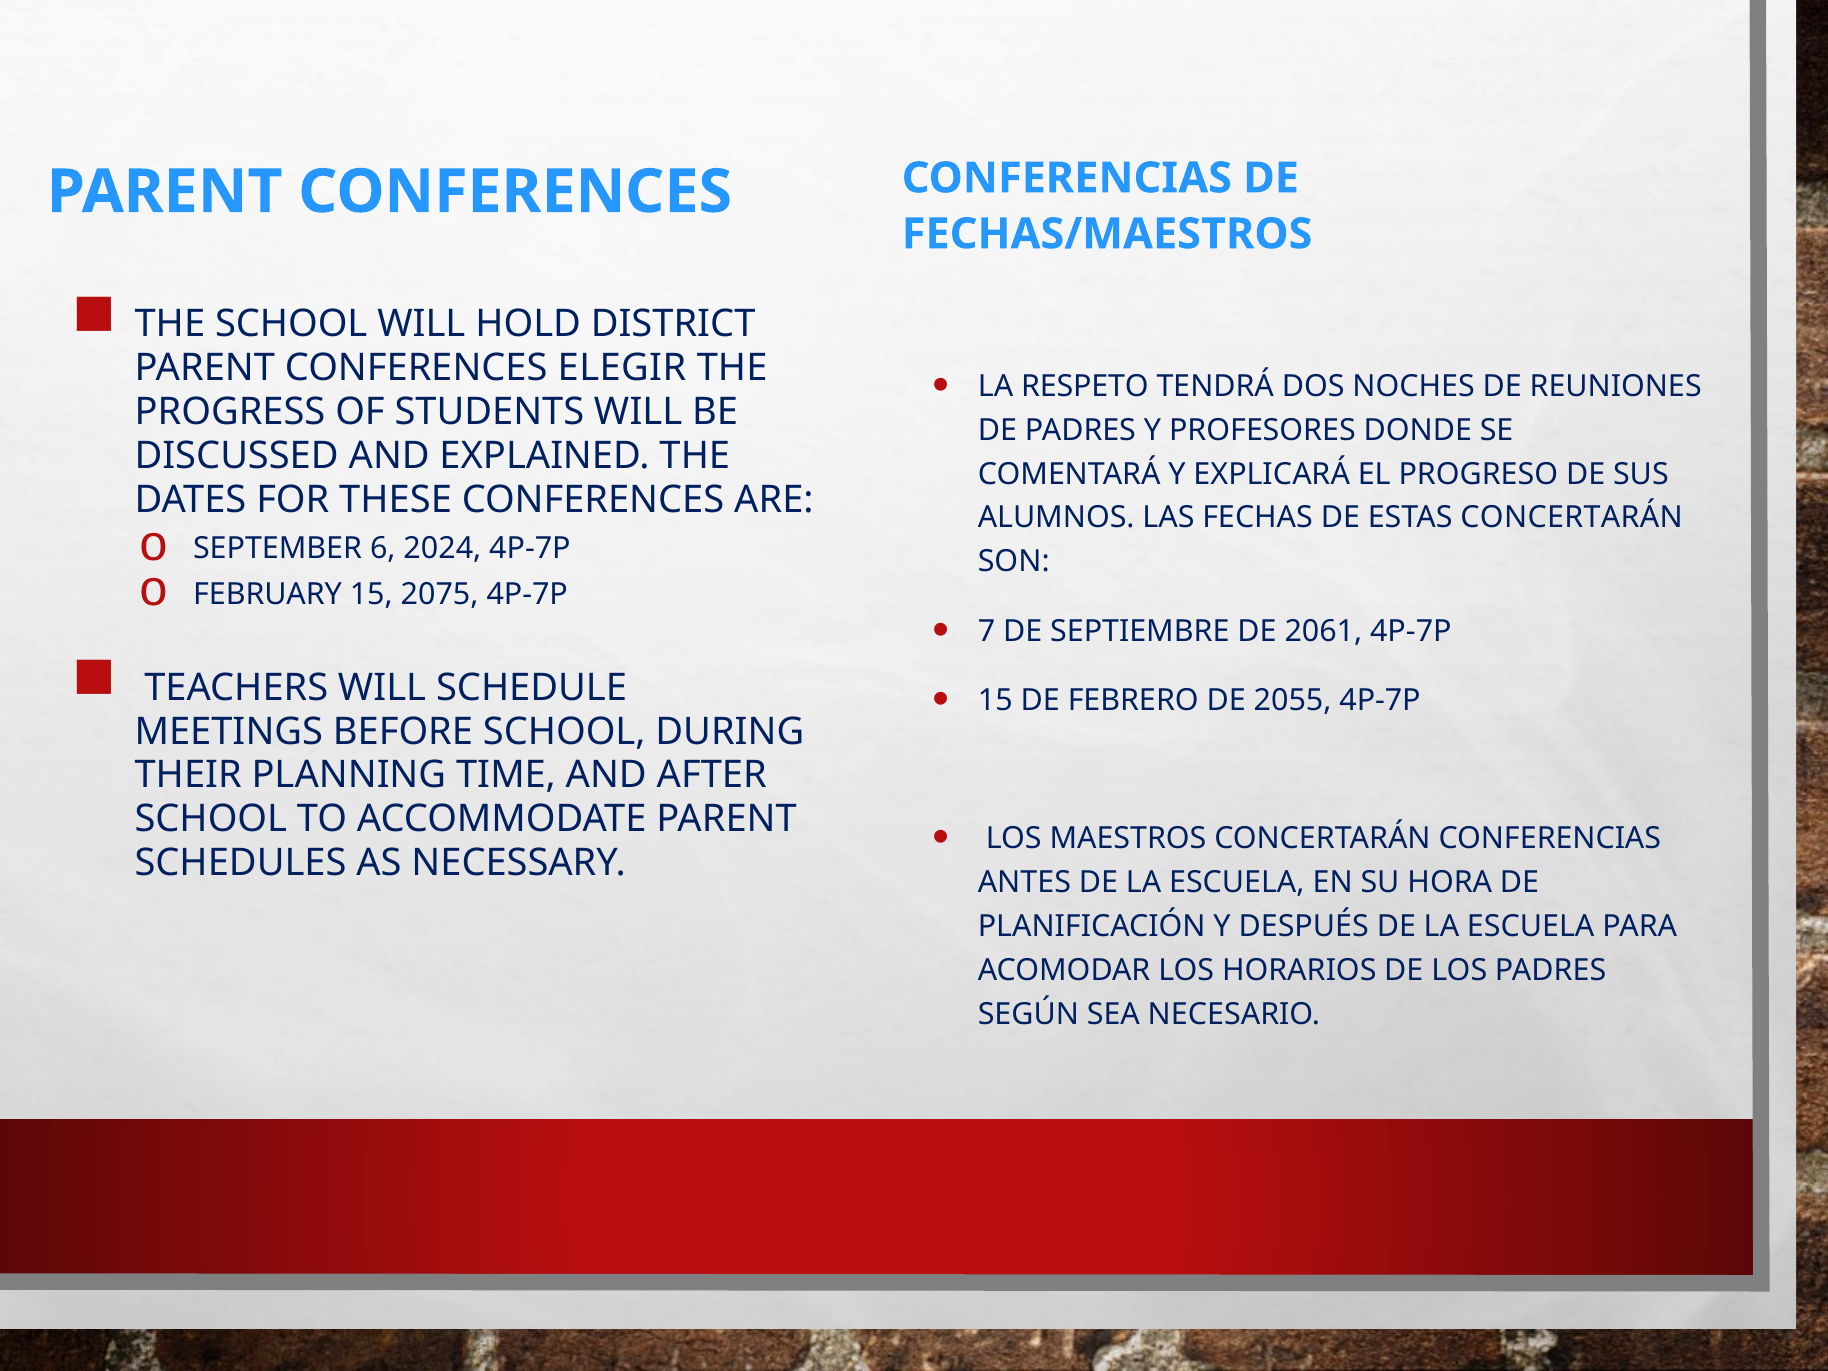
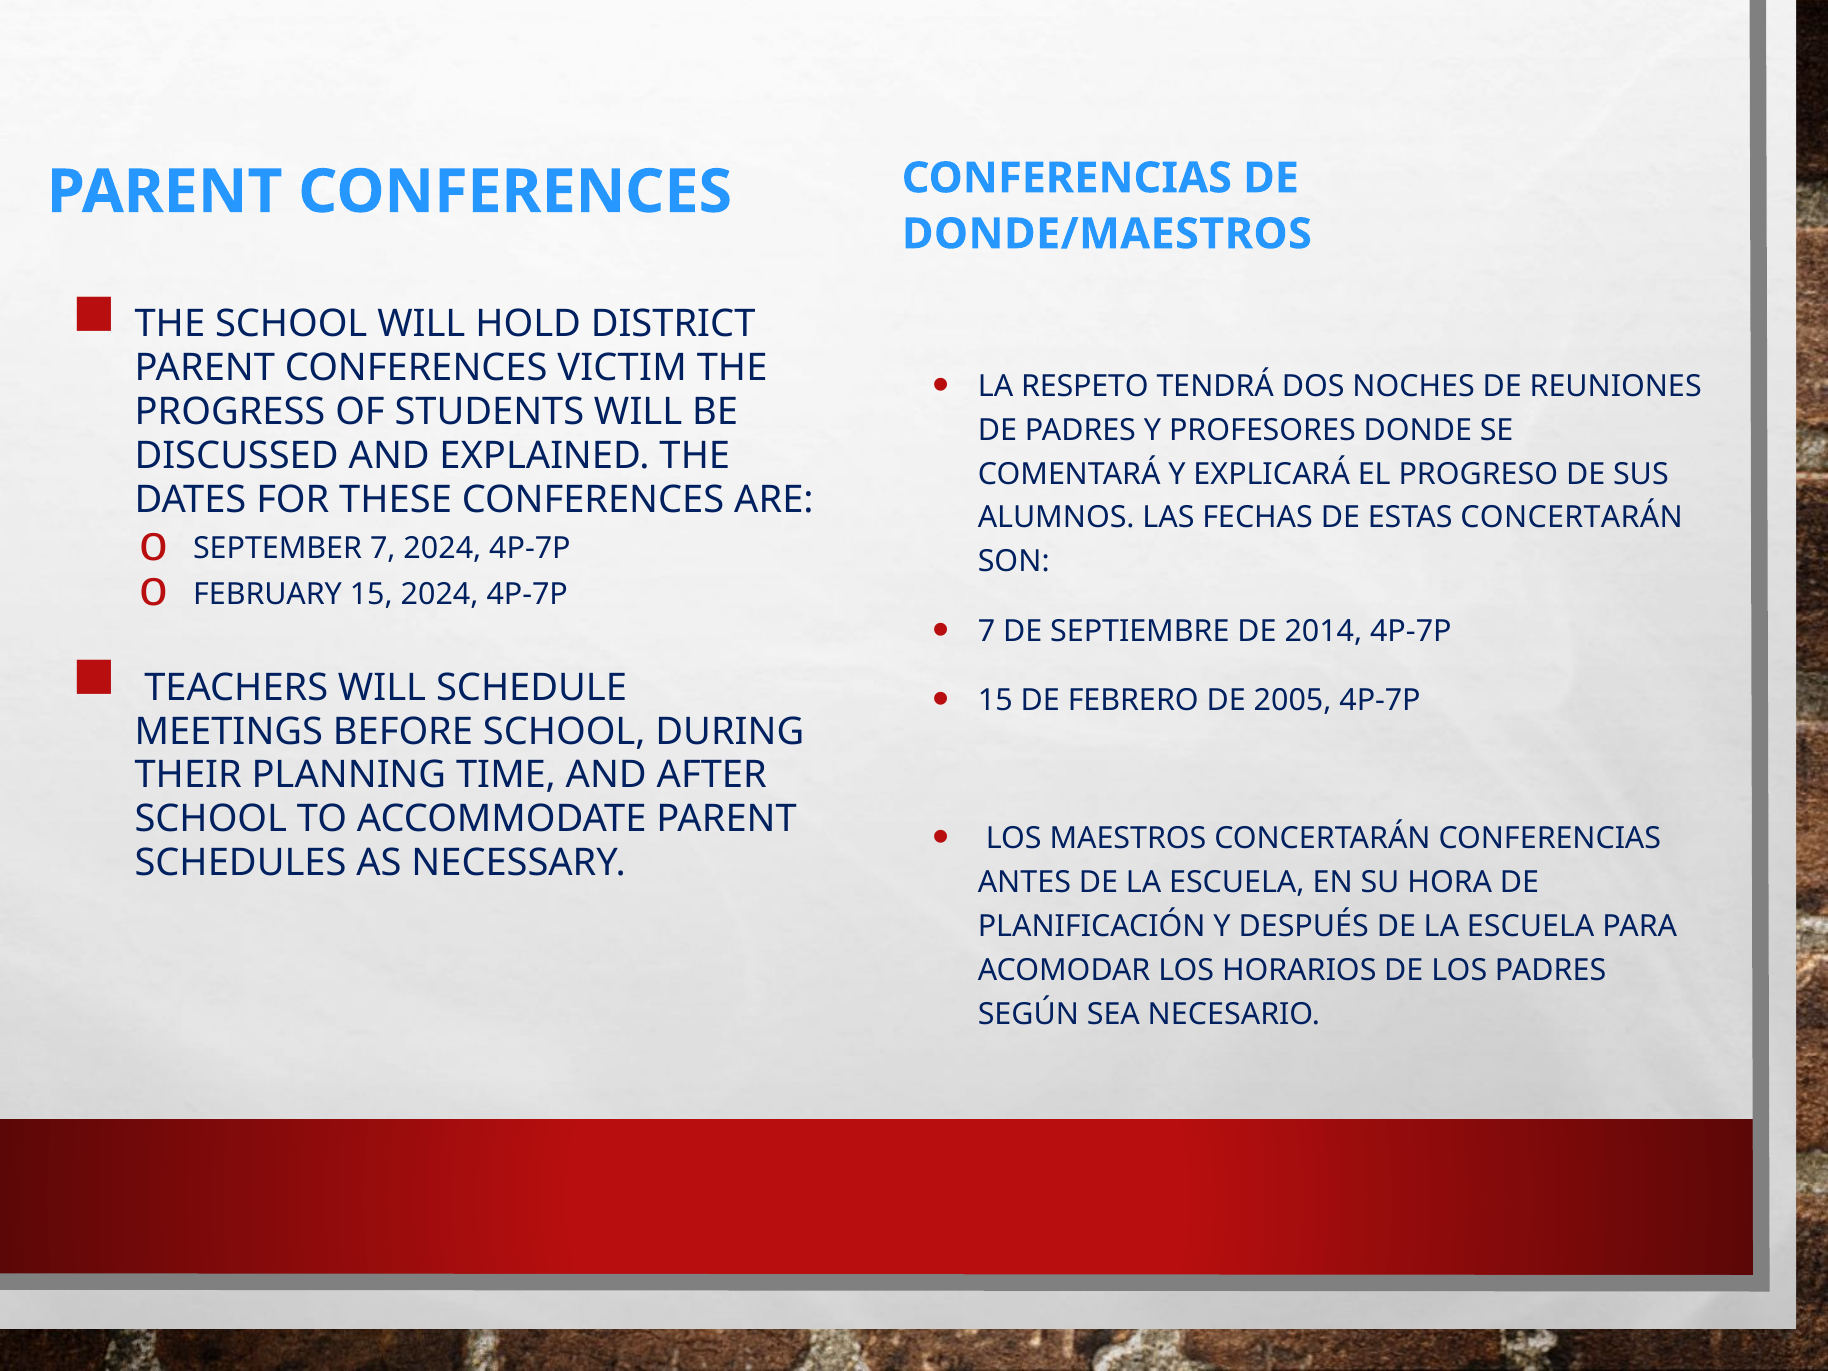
FECHAS/MAESTROS: FECHAS/MAESTROS -> DONDE/MAESTROS (1107, 234)
ELEGIR: ELEGIR -> VICTIM (622, 368)
SEPTEMBER 6: 6 -> 7 (383, 549)
15 2075: 2075 -> 2024 (440, 594)
2061: 2061 -> 2014 (1323, 631)
2055: 2055 -> 2005 (1293, 700)
